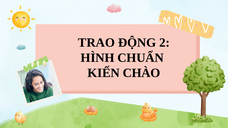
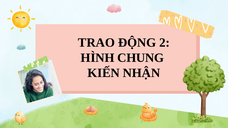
CHUẨN: CHUẨN -> CHUNG (141, 58)
CHÀO: CHÀO -> NHẬN (141, 73)
